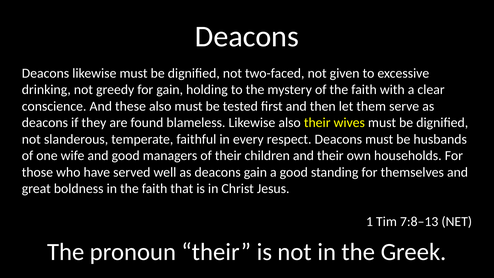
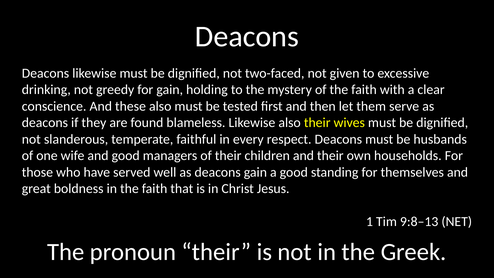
7:8–13: 7:8–13 -> 9:8–13 (419, 221)
